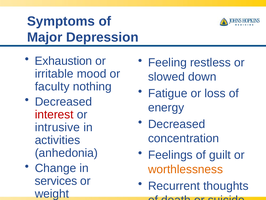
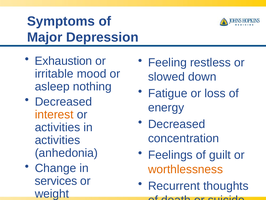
faculty: faculty -> asleep (52, 86)
interest colour: red -> orange (54, 114)
intrusive: intrusive -> activities (57, 127)
